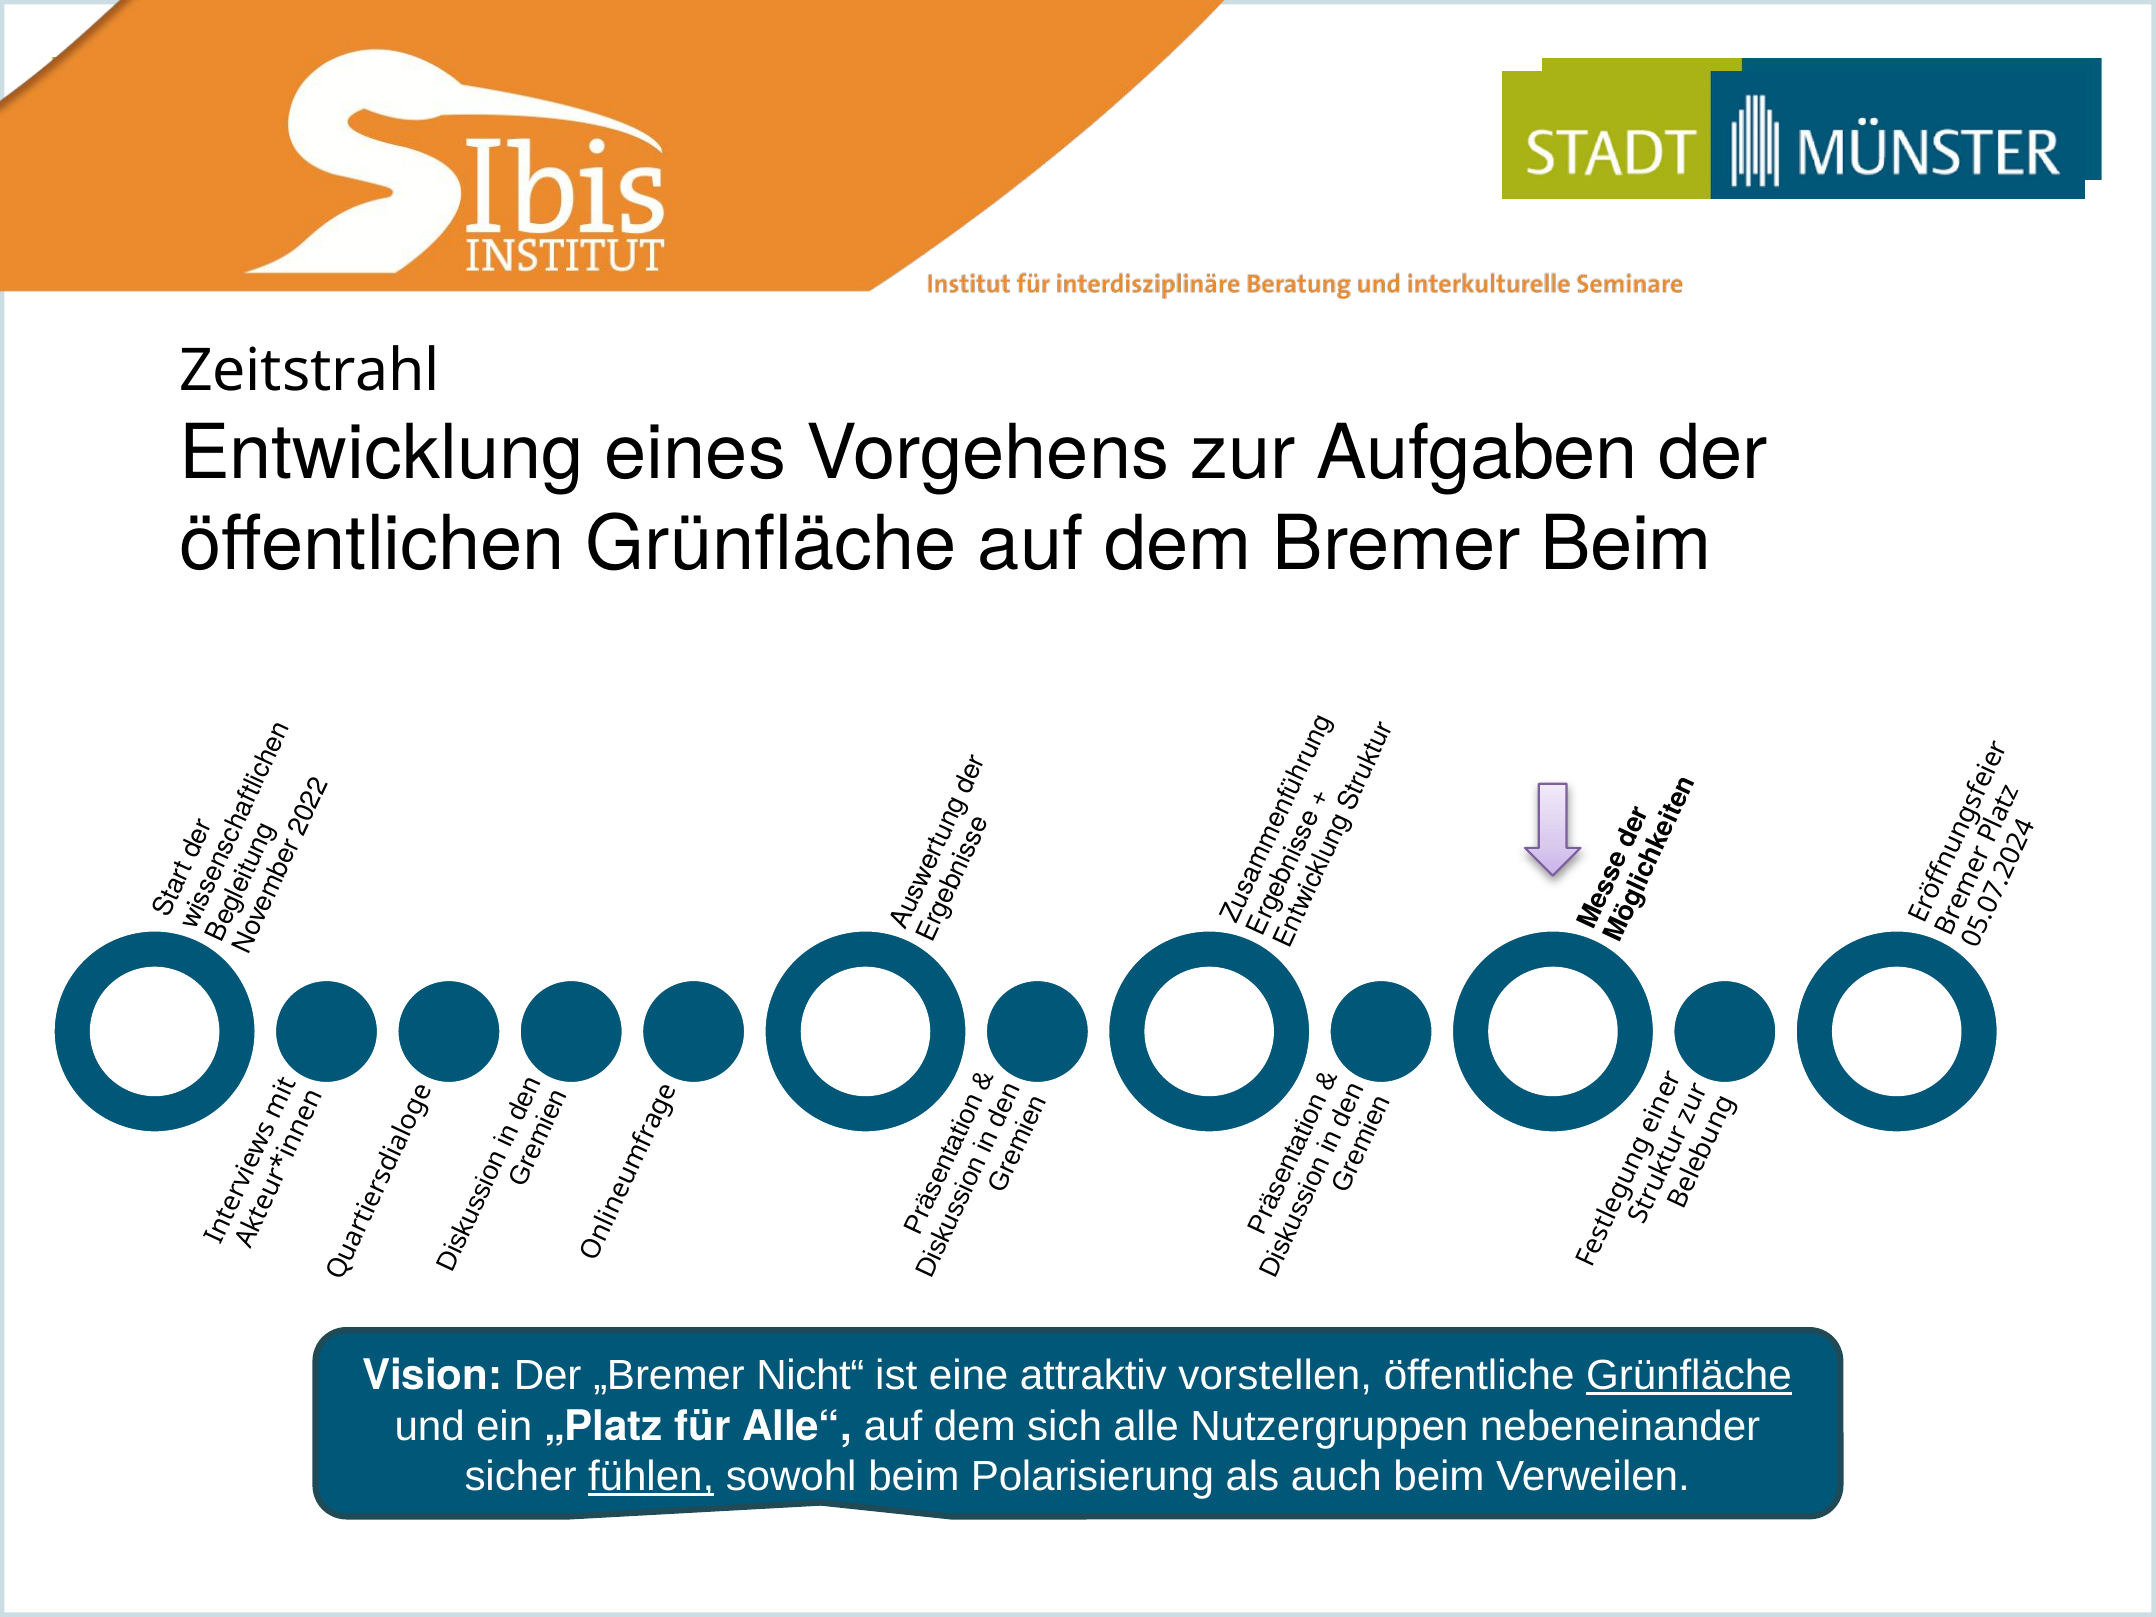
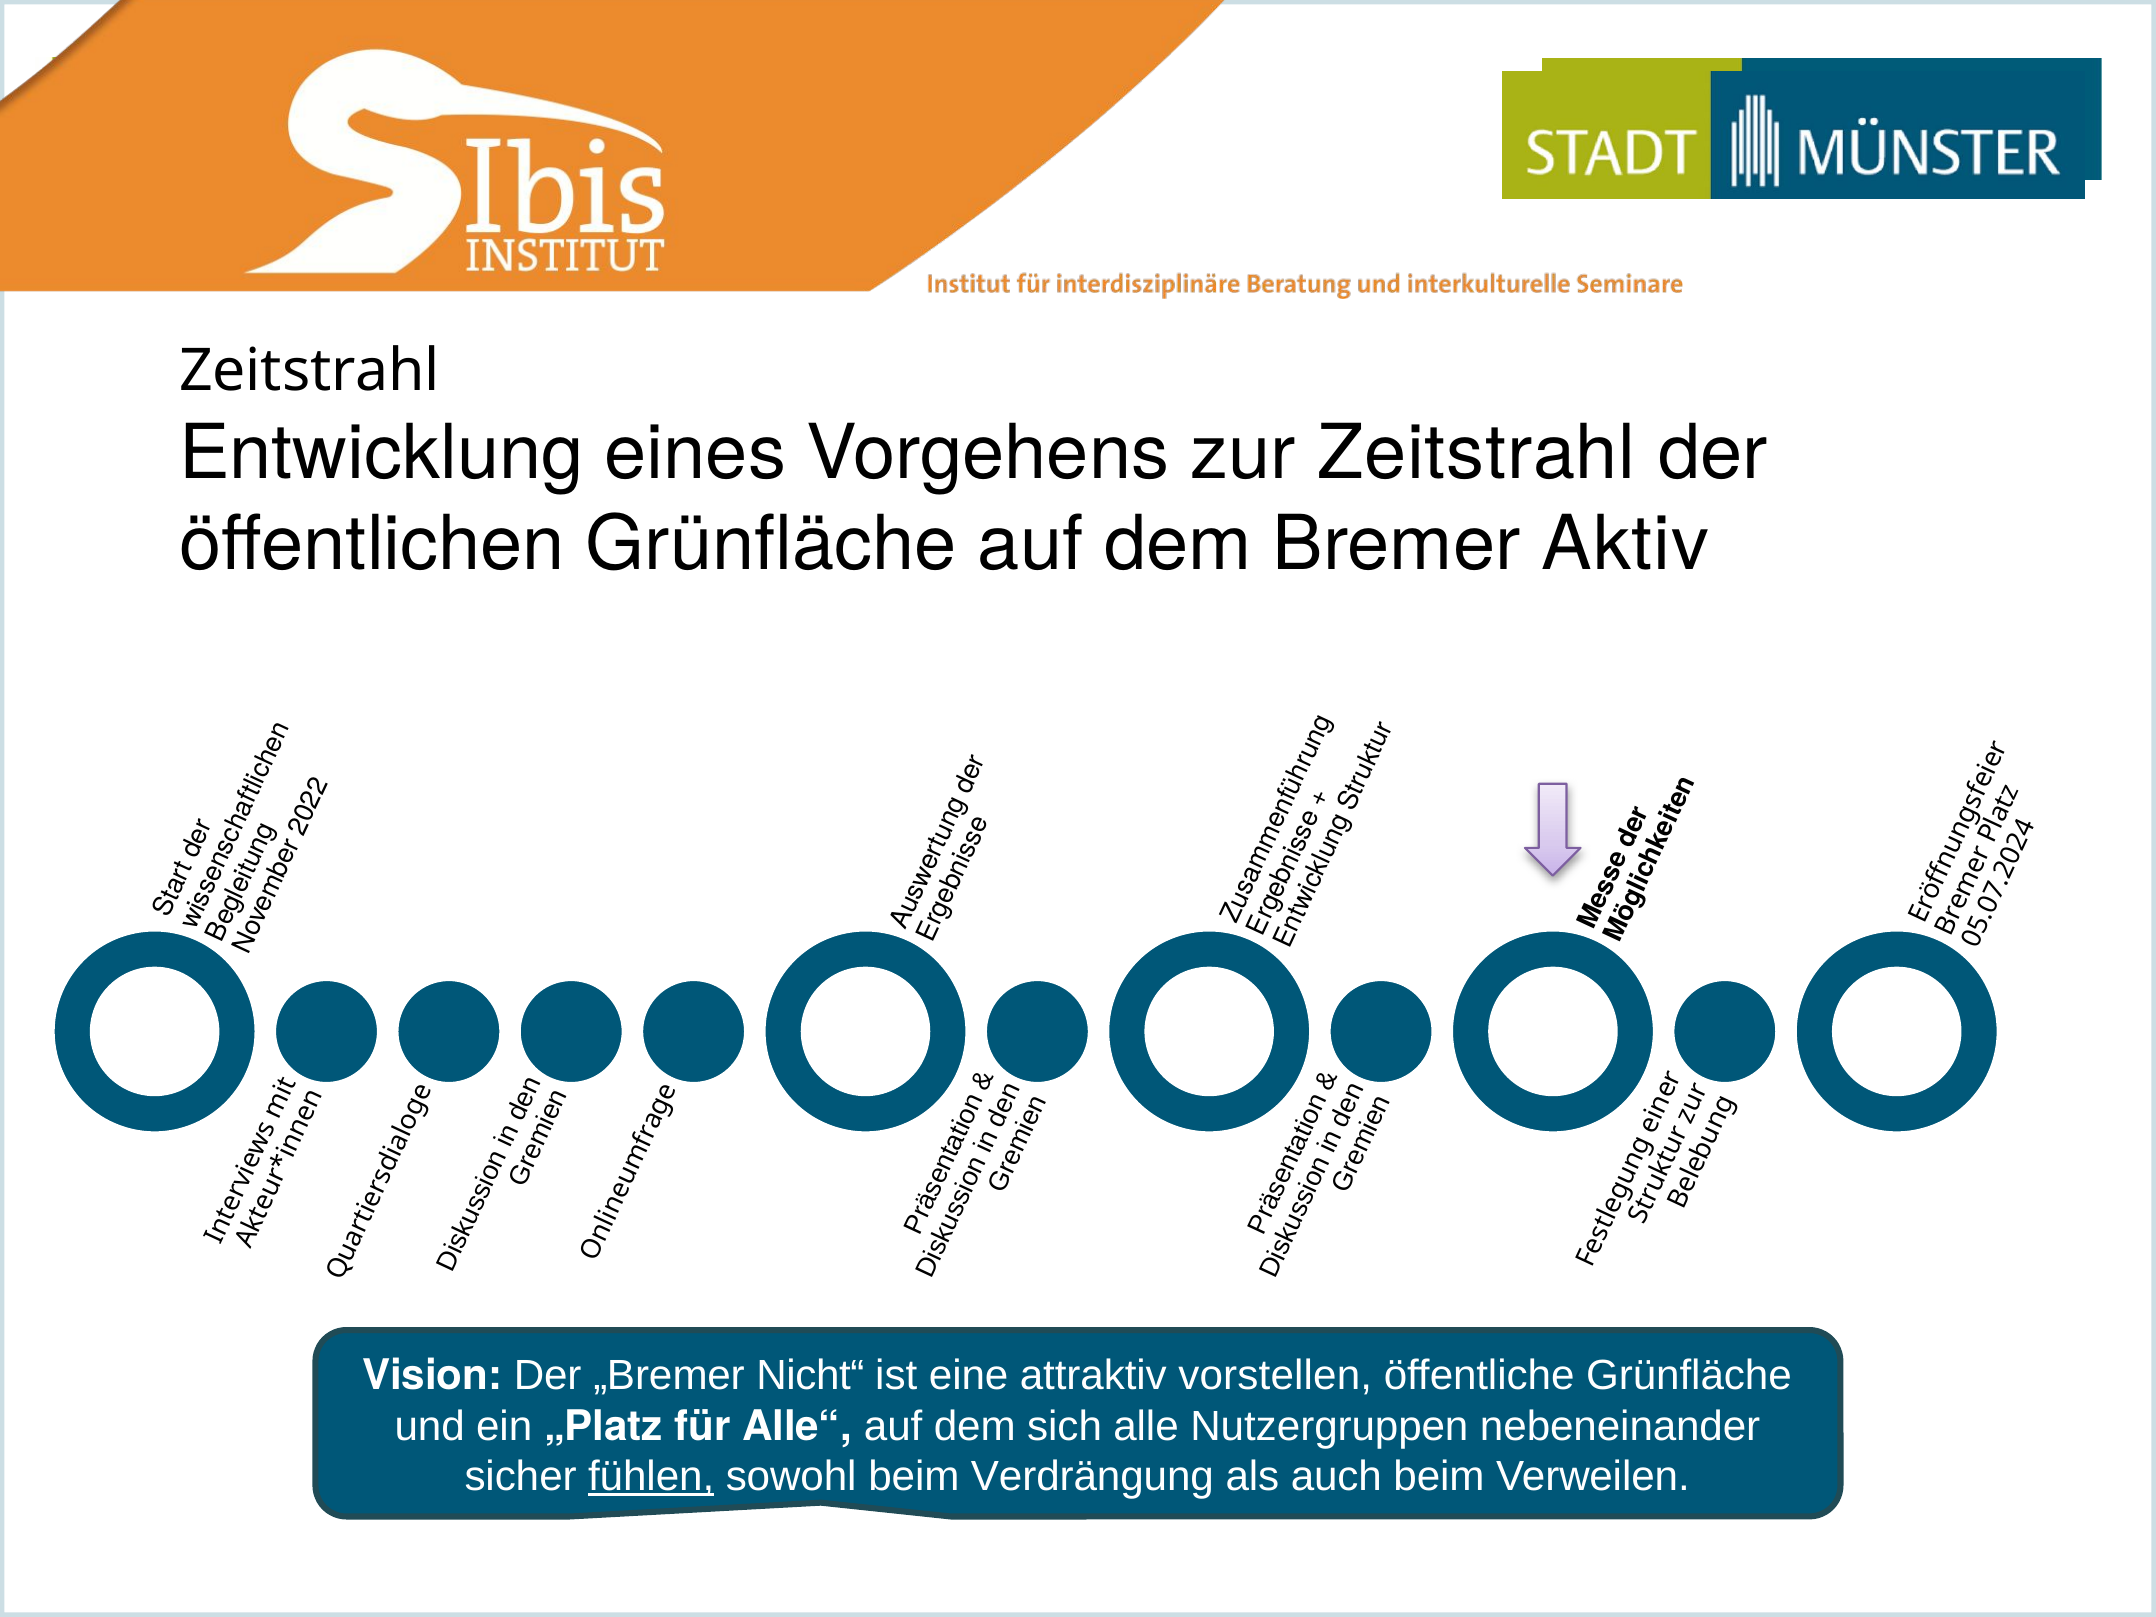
zur Aufgaben: Aufgaben -> Zeitstrahl (1476, 453)
Bremer Beim: Beim -> Aktiv (1625, 544)
Grünfläche underline: present -> none (1689, 1376)
Polarisierung: Polarisierung -> Verdrängung (1092, 1477)
